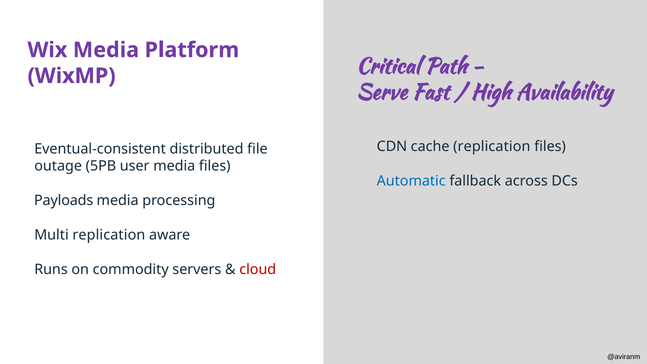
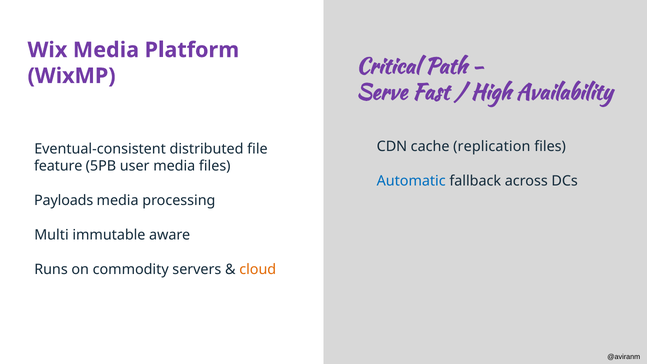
outage: outage -> feature (58, 166)
Multi replication: replication -> immutable (109, 235)
cloud colour: red -> orange (258, 270)
